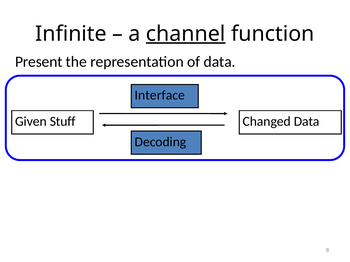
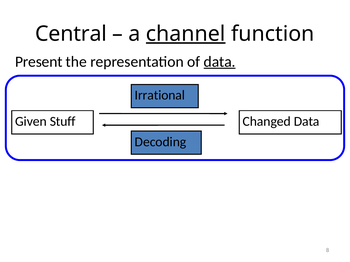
Infinite: Infinite -> Central (71, 34)
data underline: none -> present (220, 62)
Interface: Interface -> Irrational (160, 95)
